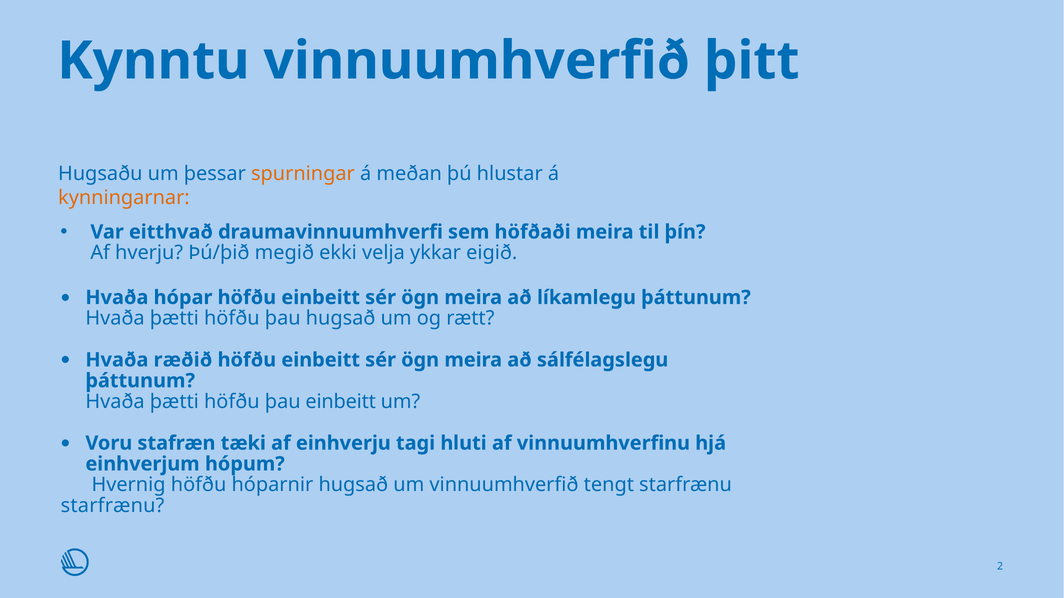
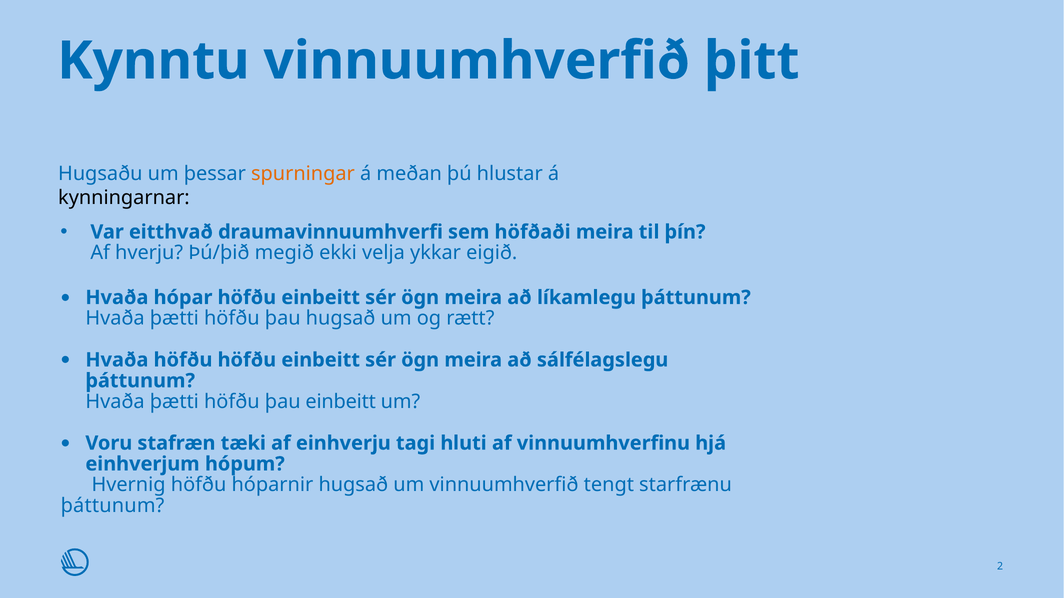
kynningarnar colour: orange -> black (124, 198)
Hvaða ræðið: ræðið -> höfðu (183, 360)
starfrænu: starfrænu -> þáttunum (113, 506)
